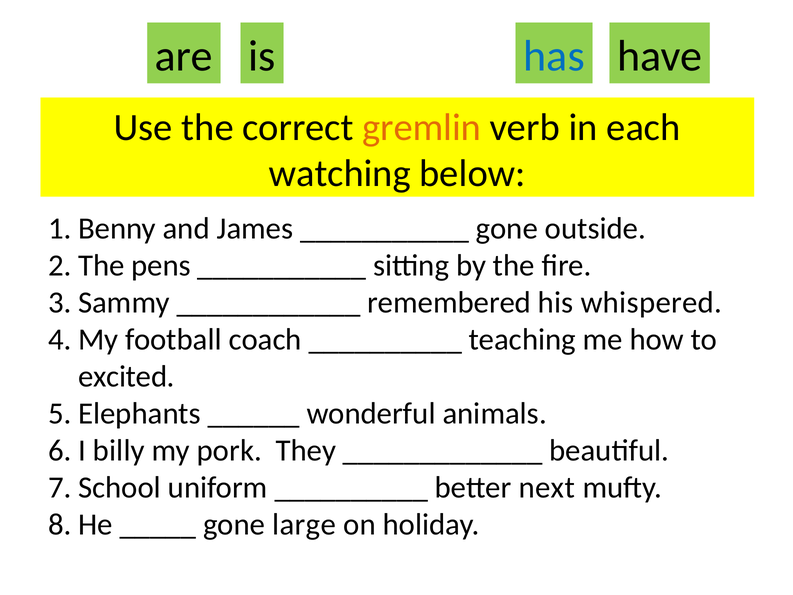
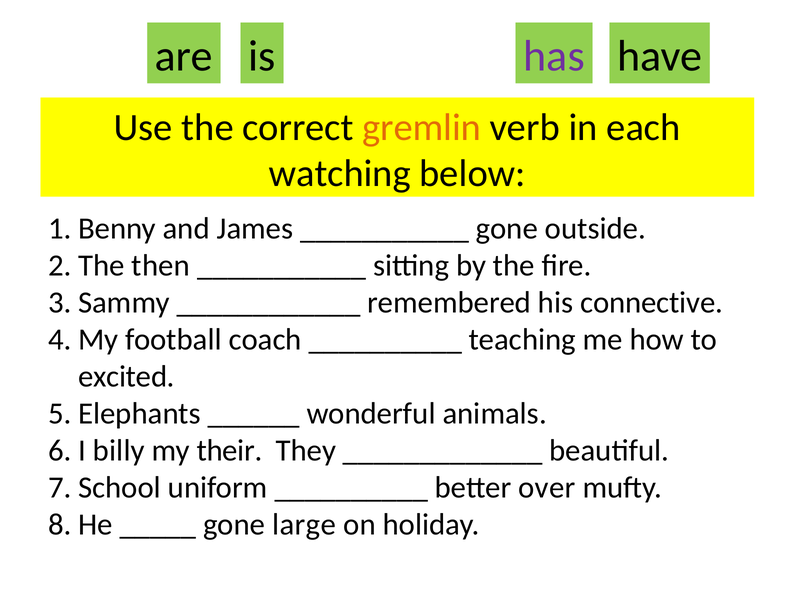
has colour: blue -> purple (554, 56)
pens: pens -> then (161, 265)
whispered: whispered -> connective (652, 302)
pork: pork -> their (230, 450)
next: next -> over (547, 487)
